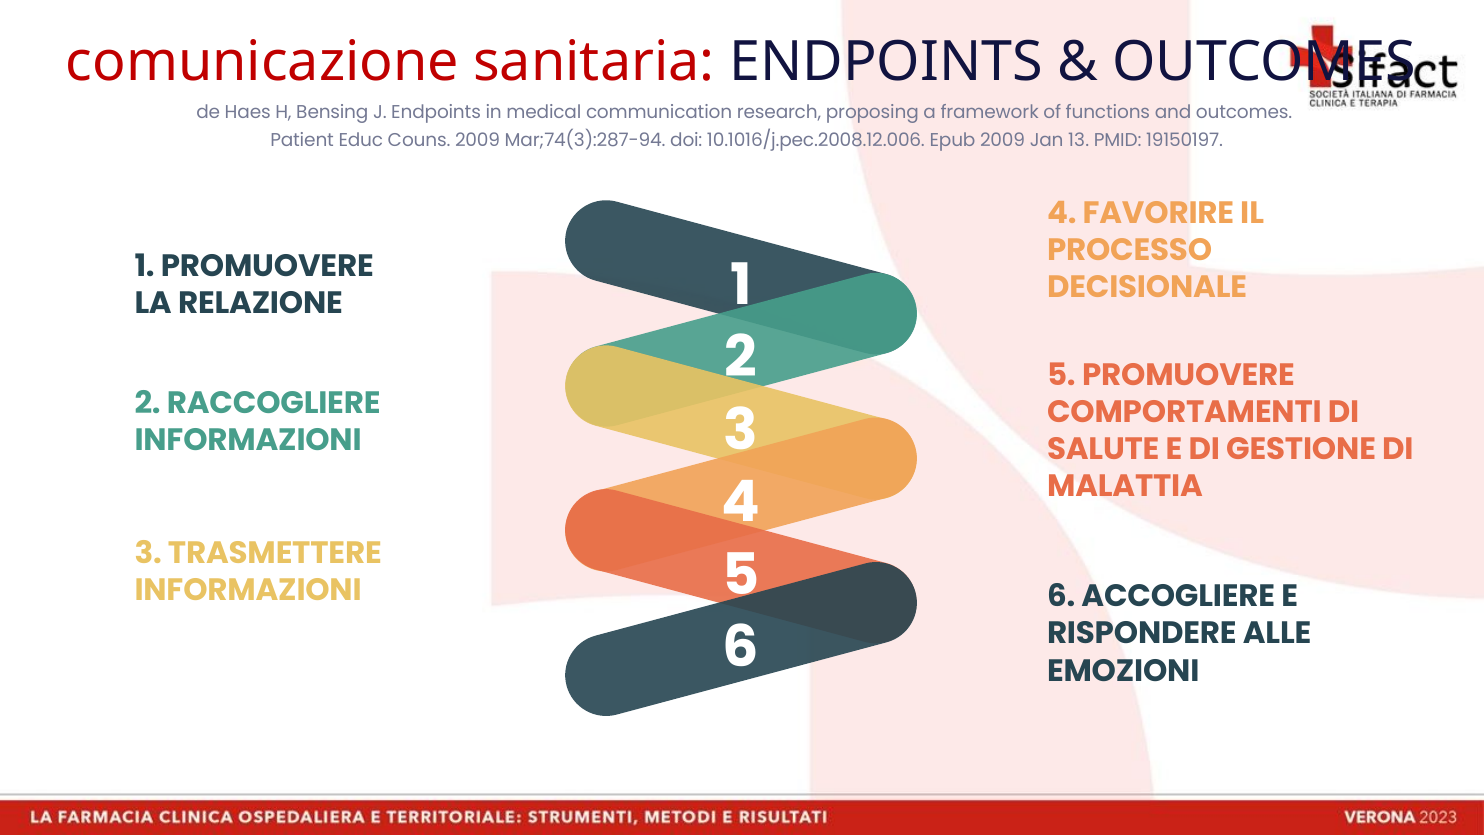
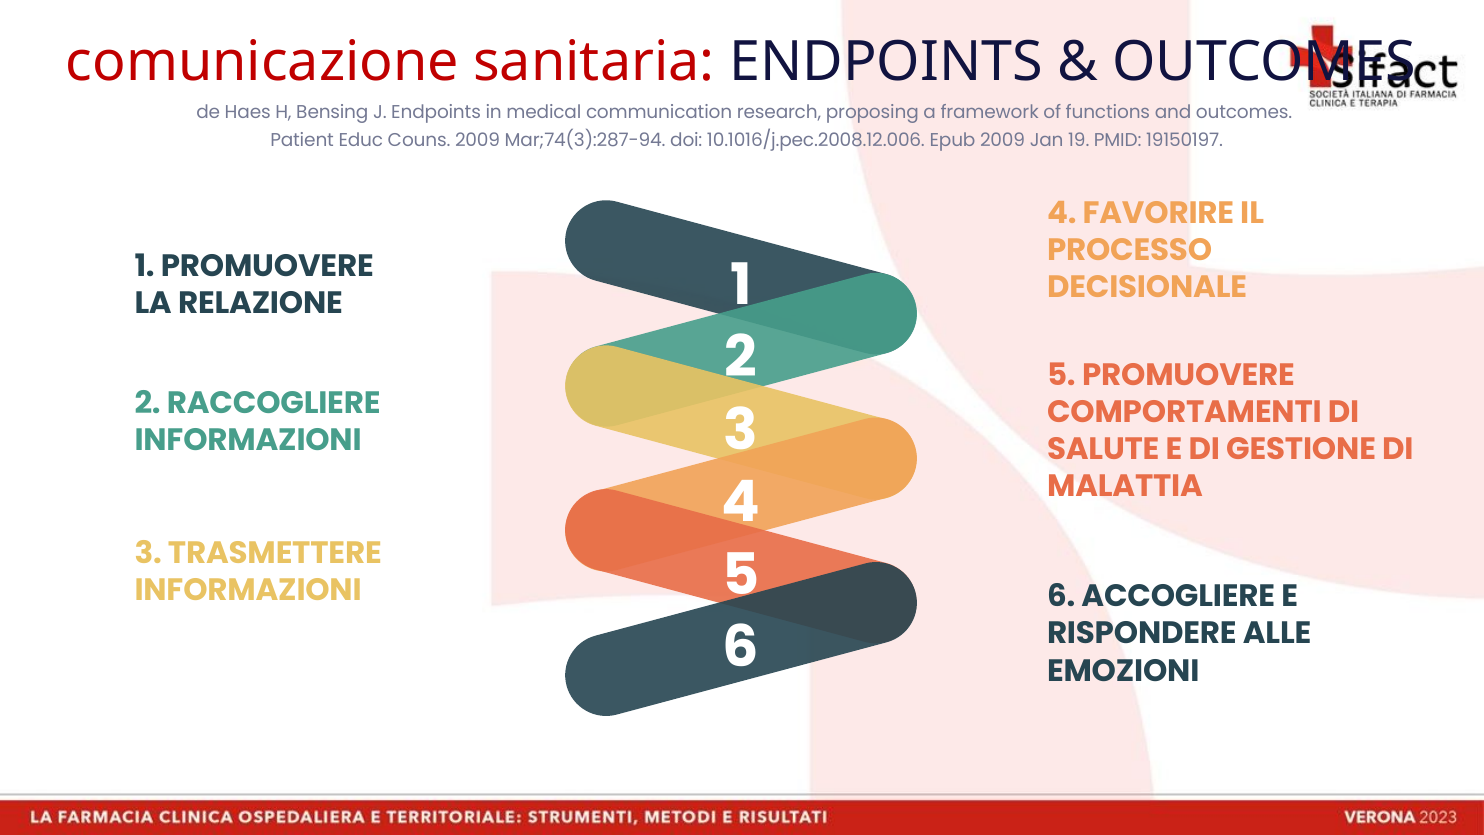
13: 13 -> 19 (1079, 140)
